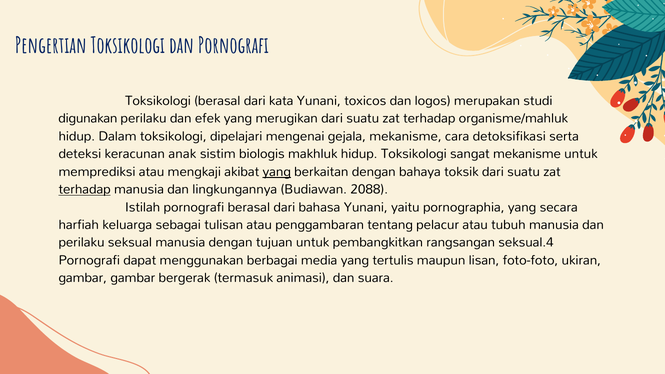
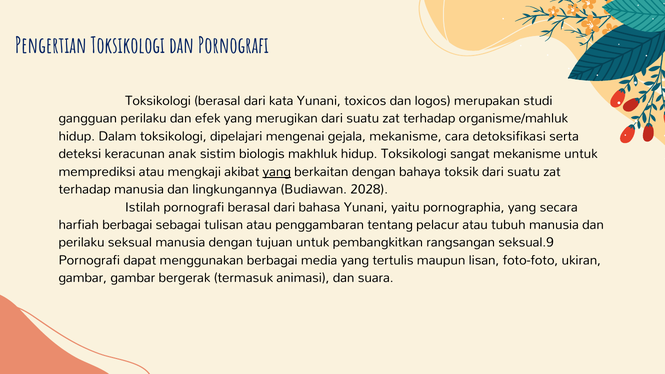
digunakan: digunakan -> gangguan (88, 118)
terhadap underline: present -> none (85, 189)
2088: 2088 -> 2028 (369, 189)
harfiah keluarga: keluarga -> berbagai (127, 224)
seksual.4: seksual.4 -> seksual.9 (526, 242)
